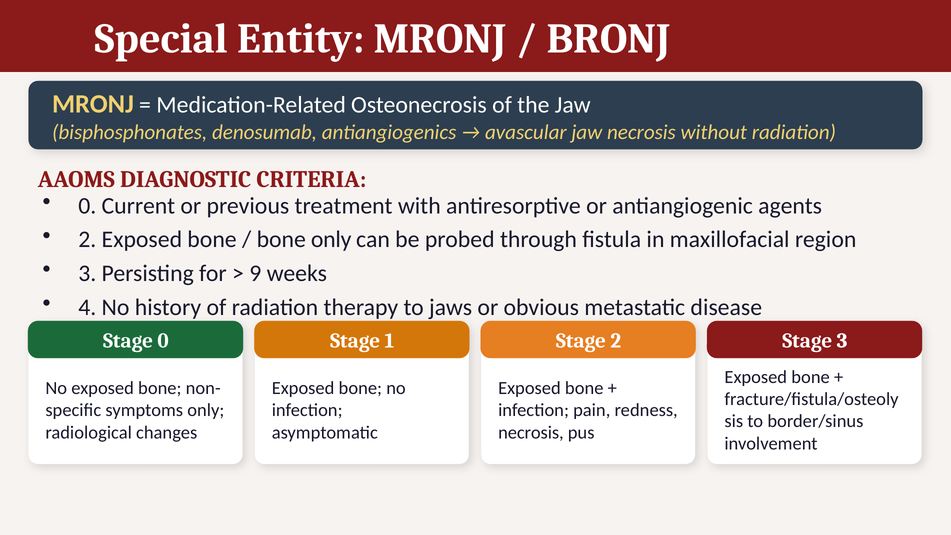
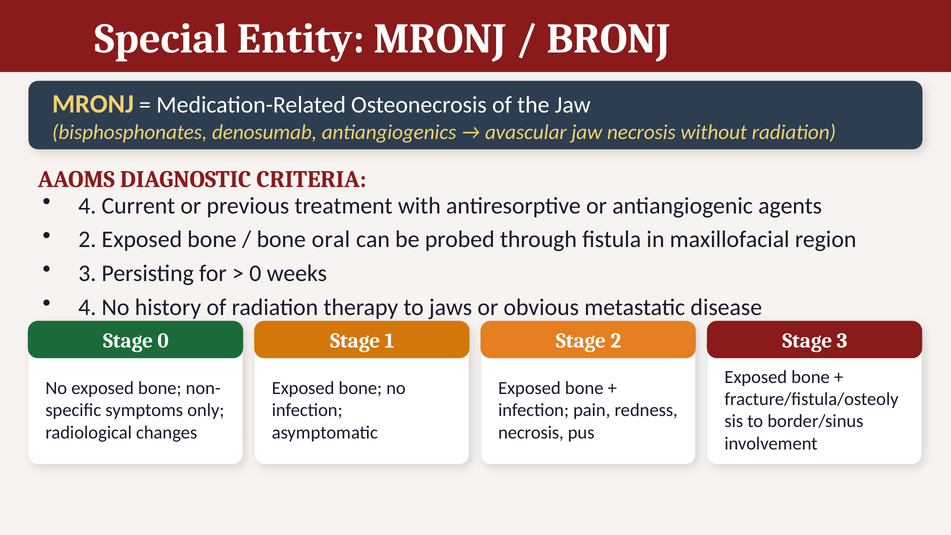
0: 0 -> 4 (87, 206)
bone only: only -> oral (331, 240)
9: 9 -> 0 (255, 273)
